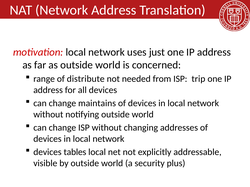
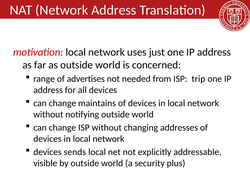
distribute: distribute -> advertises (86, 79)
tables: tables -> sends (75, 152)
